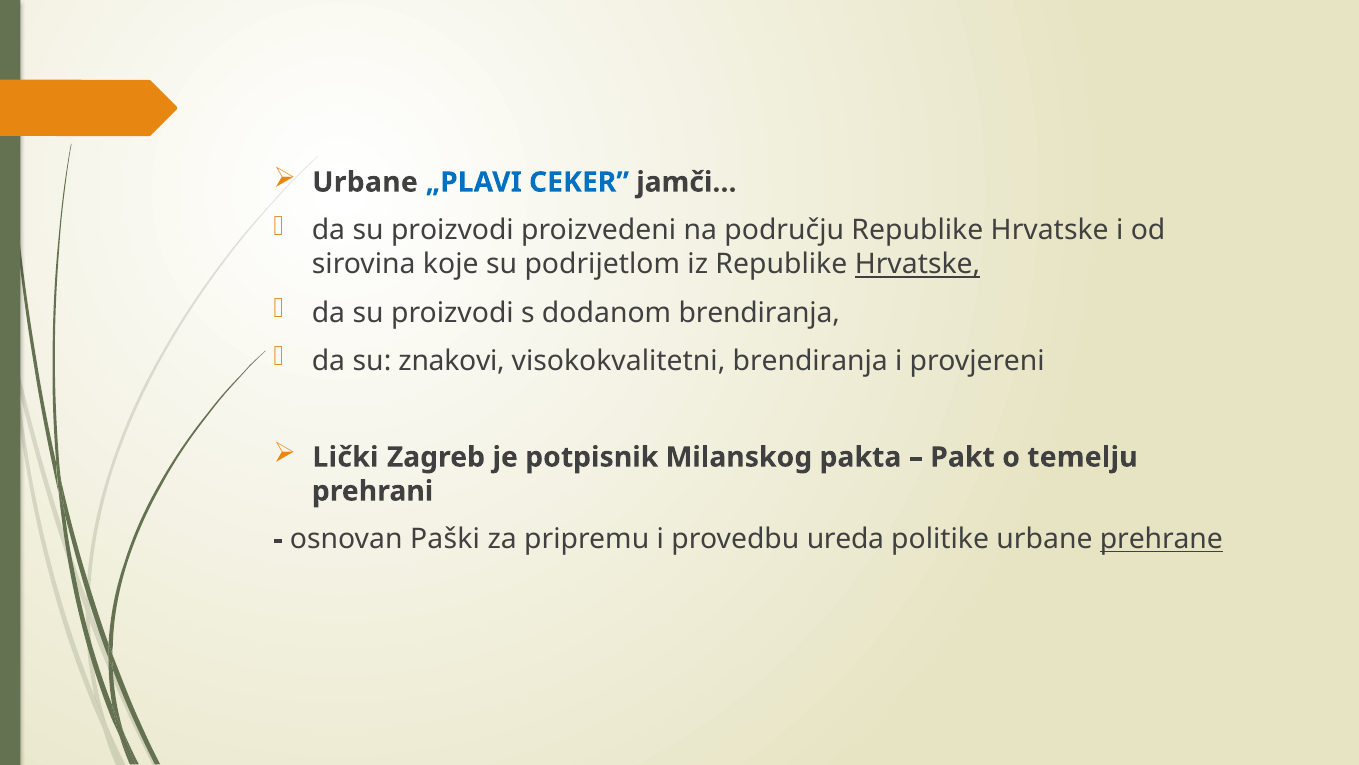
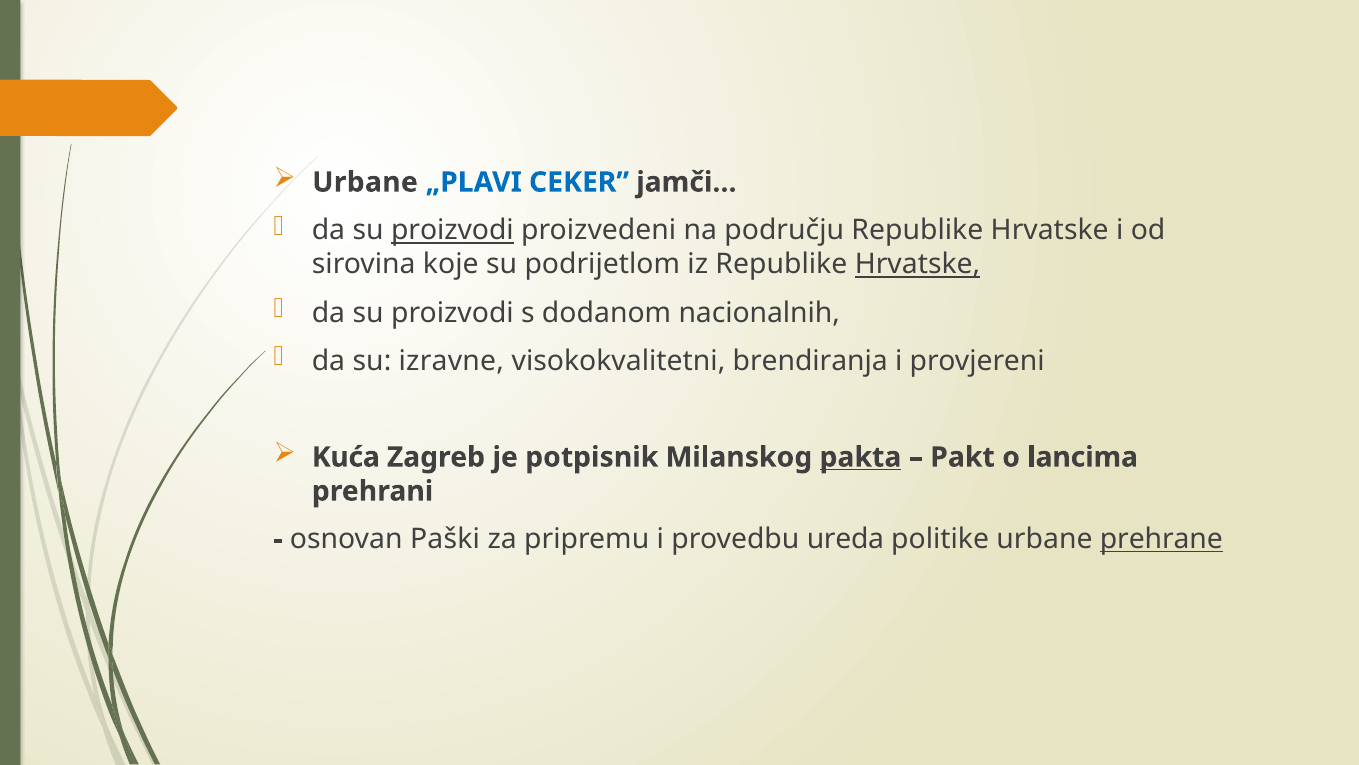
proizvodi underline: none -> present (452, 230)
dodanom brendiranja: brendiranja -> nacionalnih (759, 312)
znakovi: znakovi -> izravne (451, 361)
Lički: Lički -> Kuća (346, 457)
pakta underline: none -> present (860, 457)
temelju: temelju -> lancima (1083, 457)
